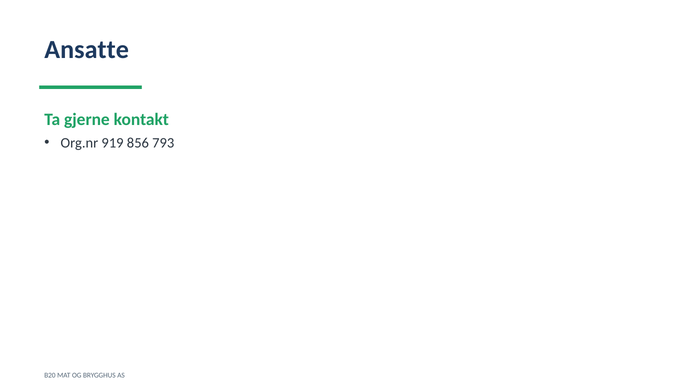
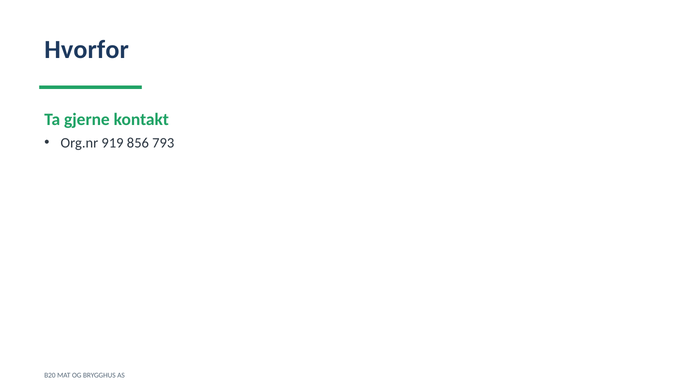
Ansatte: Ansatte -> Hvorfor (87, 50)
